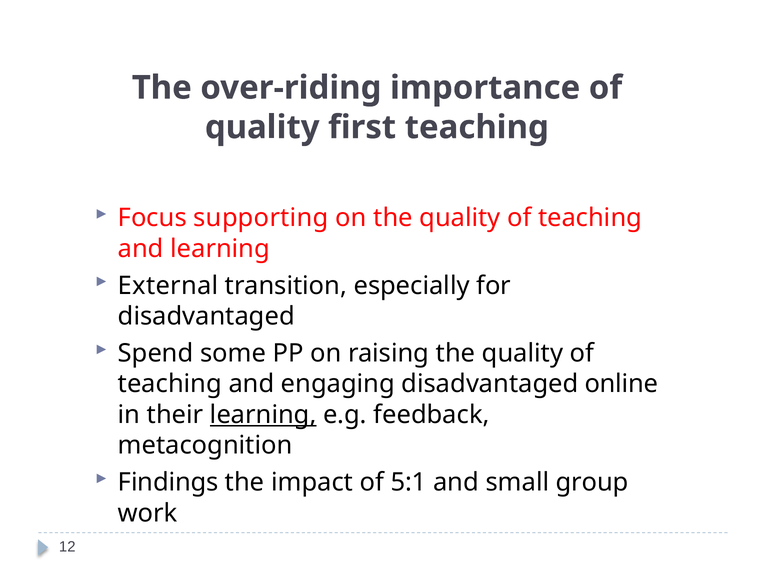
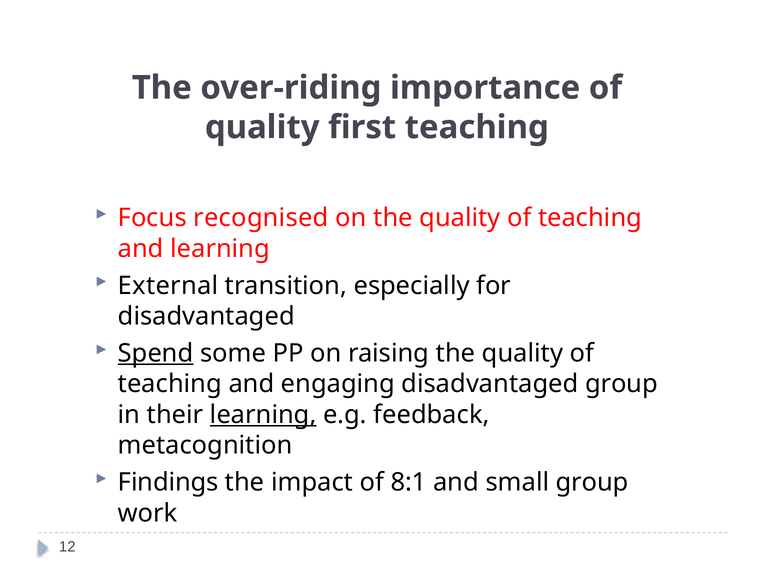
supporting: supporting -> recognised (261, 218)
Spend underline: none -> present (156, 353)
disadvantaged online: online -> group (621, 384)
5:1: 5:1 -> 8:1 (409, 482)
